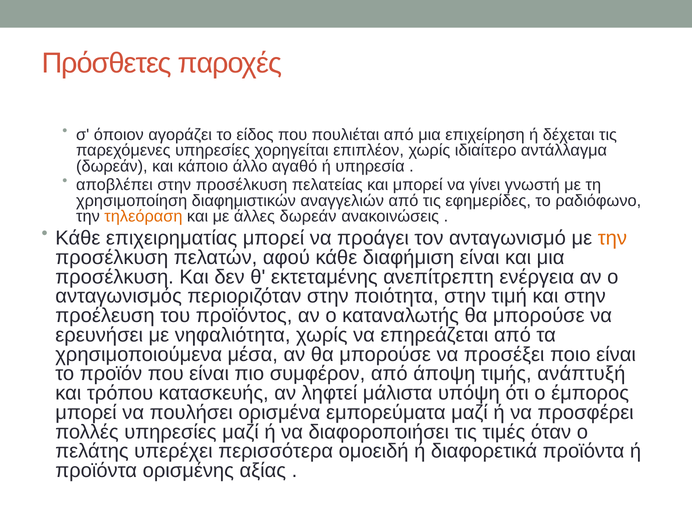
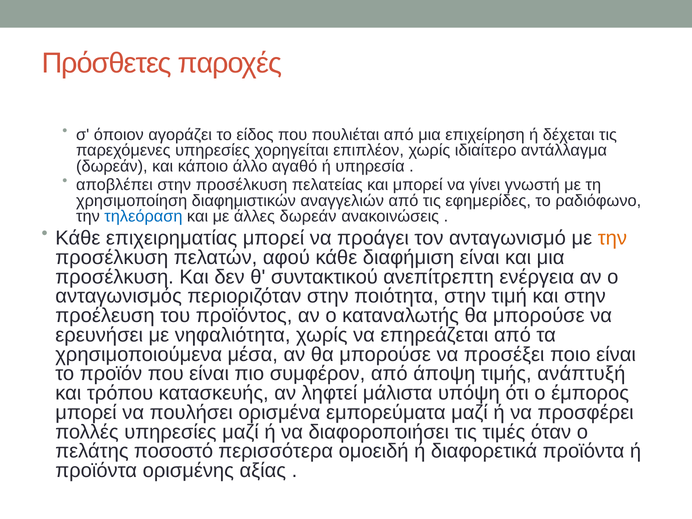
τηλεόραση colour: orange -> blue (143, 216)
εκτεταμένης: εκτεταμένης -> συντακτικού (324, 277)
υπερέχει: υπερέχει -> ποσοστό (174, 451)
